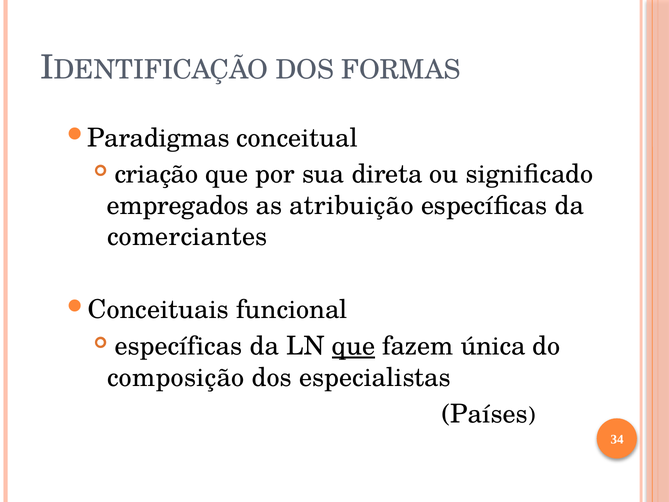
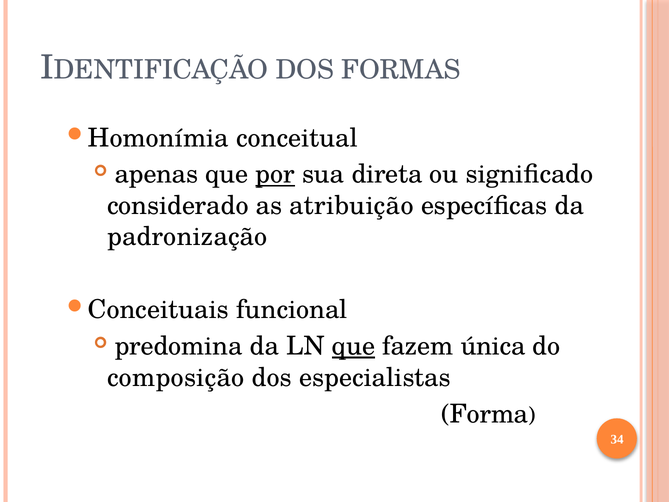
Paradigmas: Paradigmas -> Homonímia (158, 138)
criação: criação -> apenas (156, 174)
por underline: none -> present (275, 174)
empregados: empregados -> considerado (178, 206)
comerciantes: comerciantes -> padronização (187, 237)
específicas: específicas -> predomina (179, 346)
Países: Países -> Forma (485, 414)
